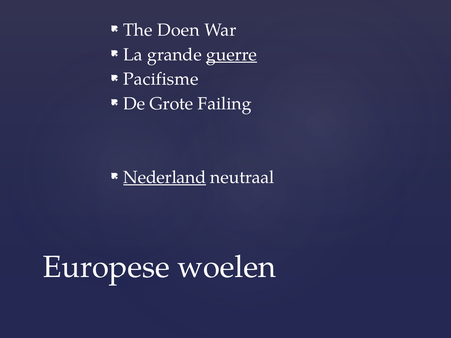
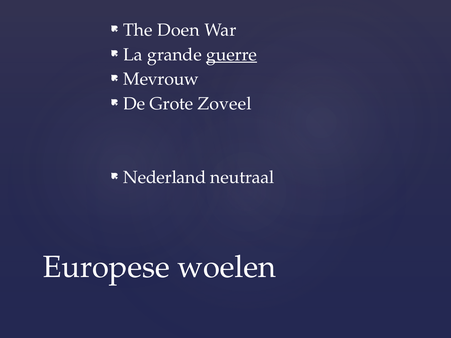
Pacifisme: Pacifisme -> Mevrouw (161, 79)
Failing: Failing -> Zoveel (225, 104)
Nederland underline: present -> none (165, 177)
